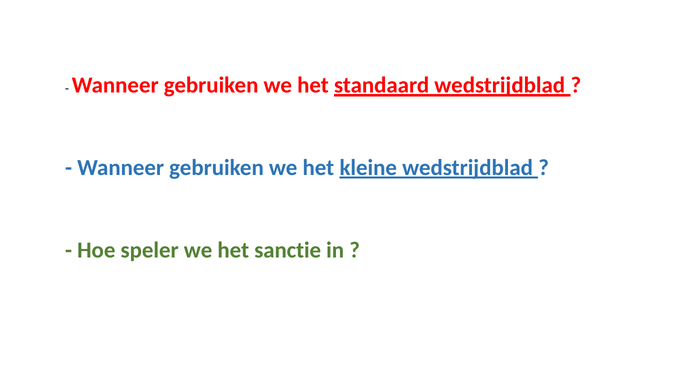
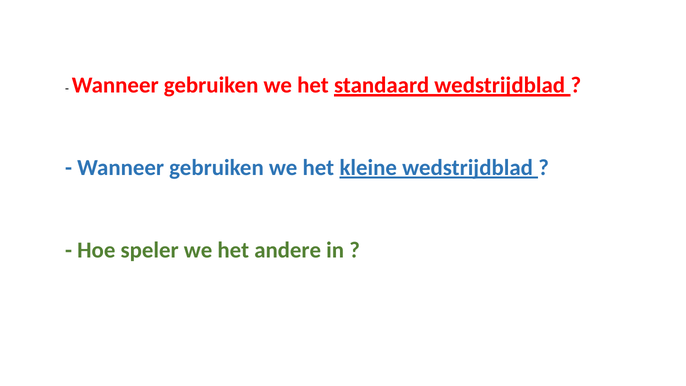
sanctie: sanctie -> andere (288, 250)
